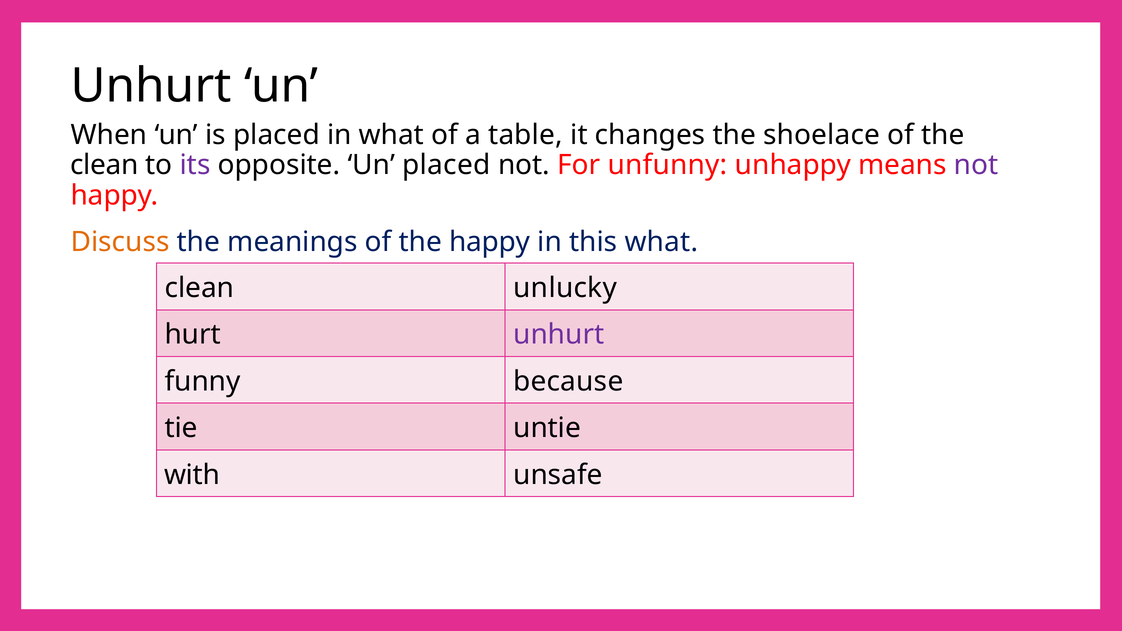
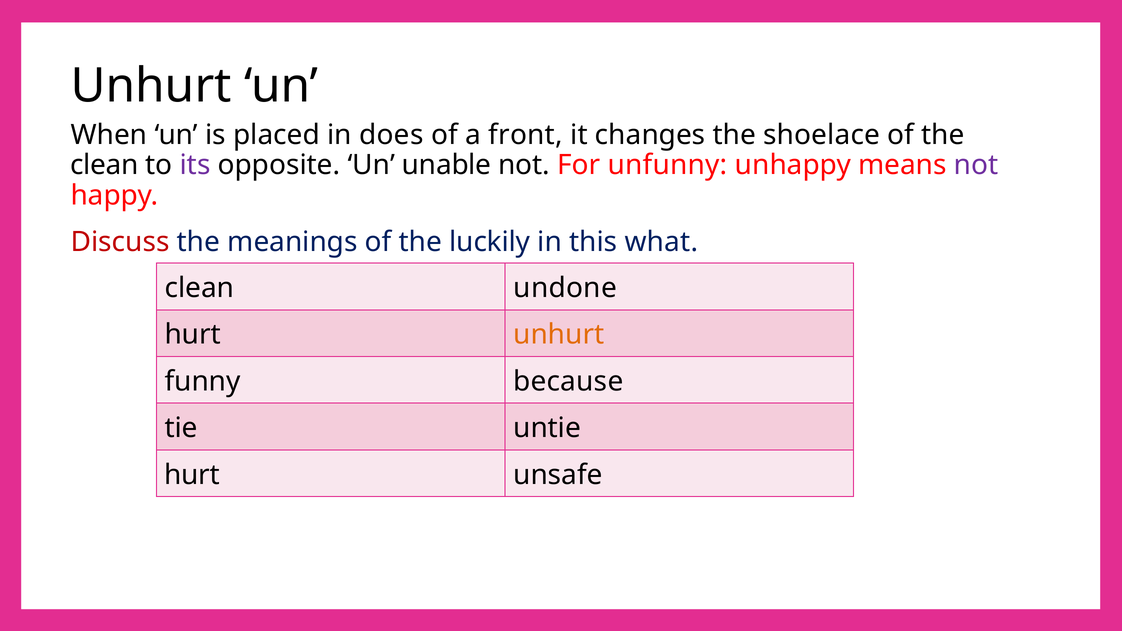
in what: what -> does (391, 135)
table: table -> front (526, 135)
Un placed: placed -> unable (447, 165)
Discuss colour: orange -> red (120, 242)
the happy: happy -> luckily (490, 242)
unlucky: unlucky -> undone (565, 288)
unhurt colour: purple -> orange (559, 335)
with: with -> hurt (192, 475)
